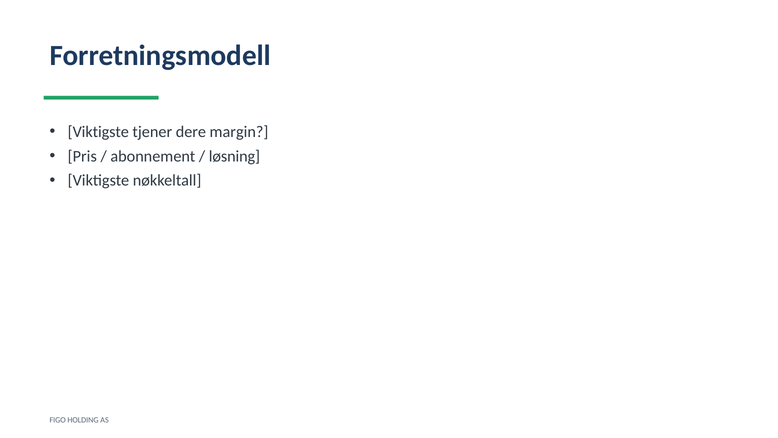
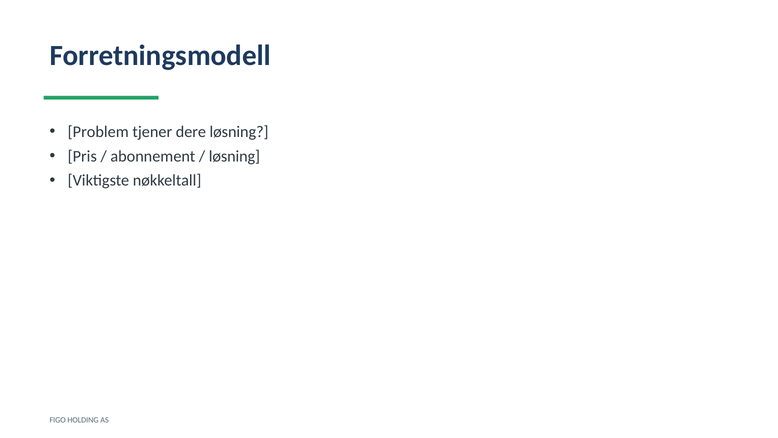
Viktigste: Viktigste -> Problem (98, 132)
dere margin: margin -> løsning (239, 132)
